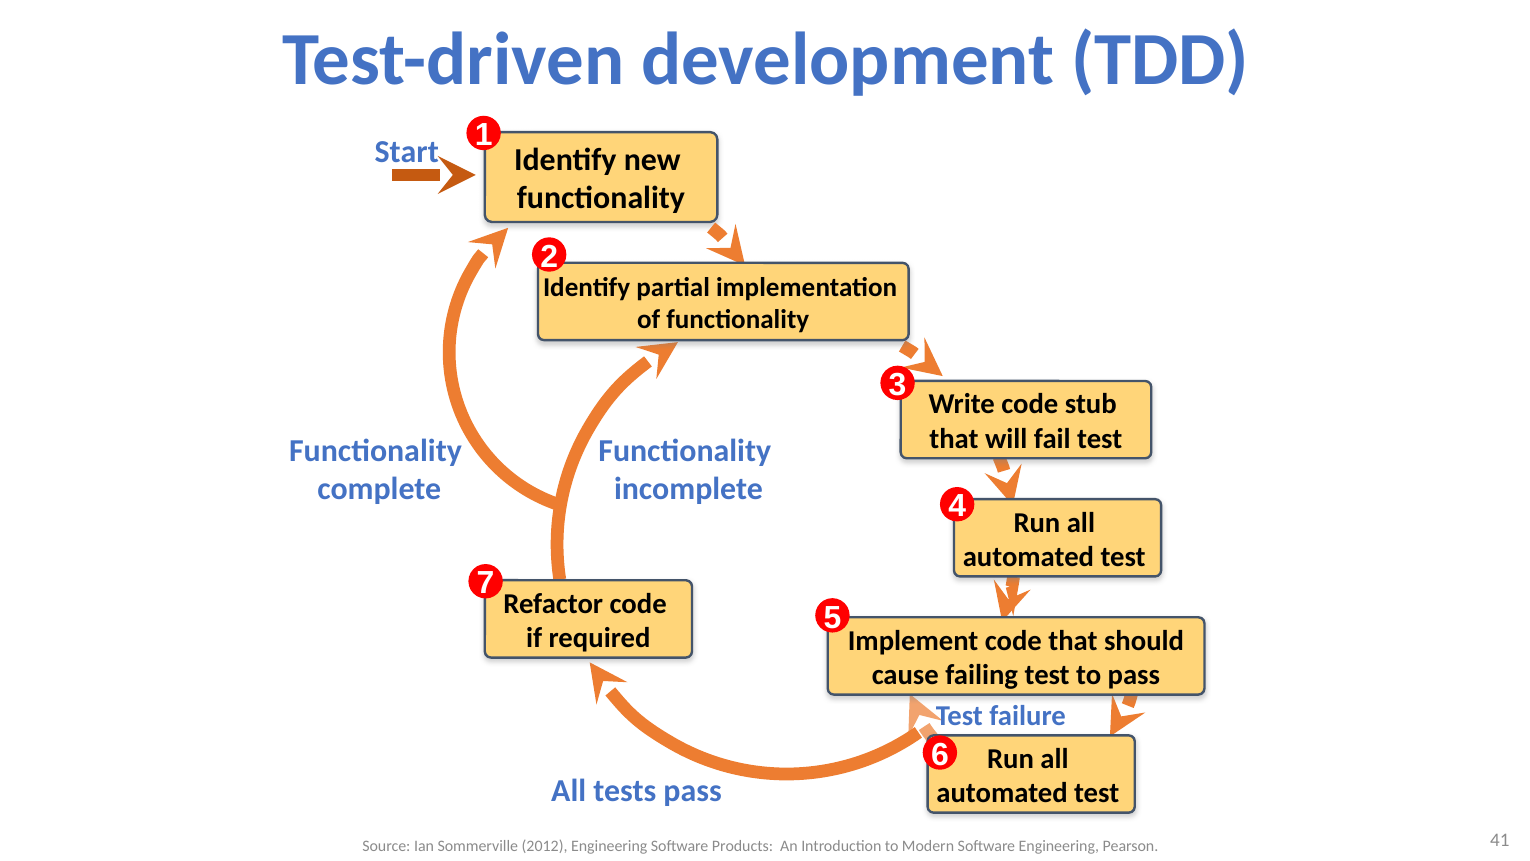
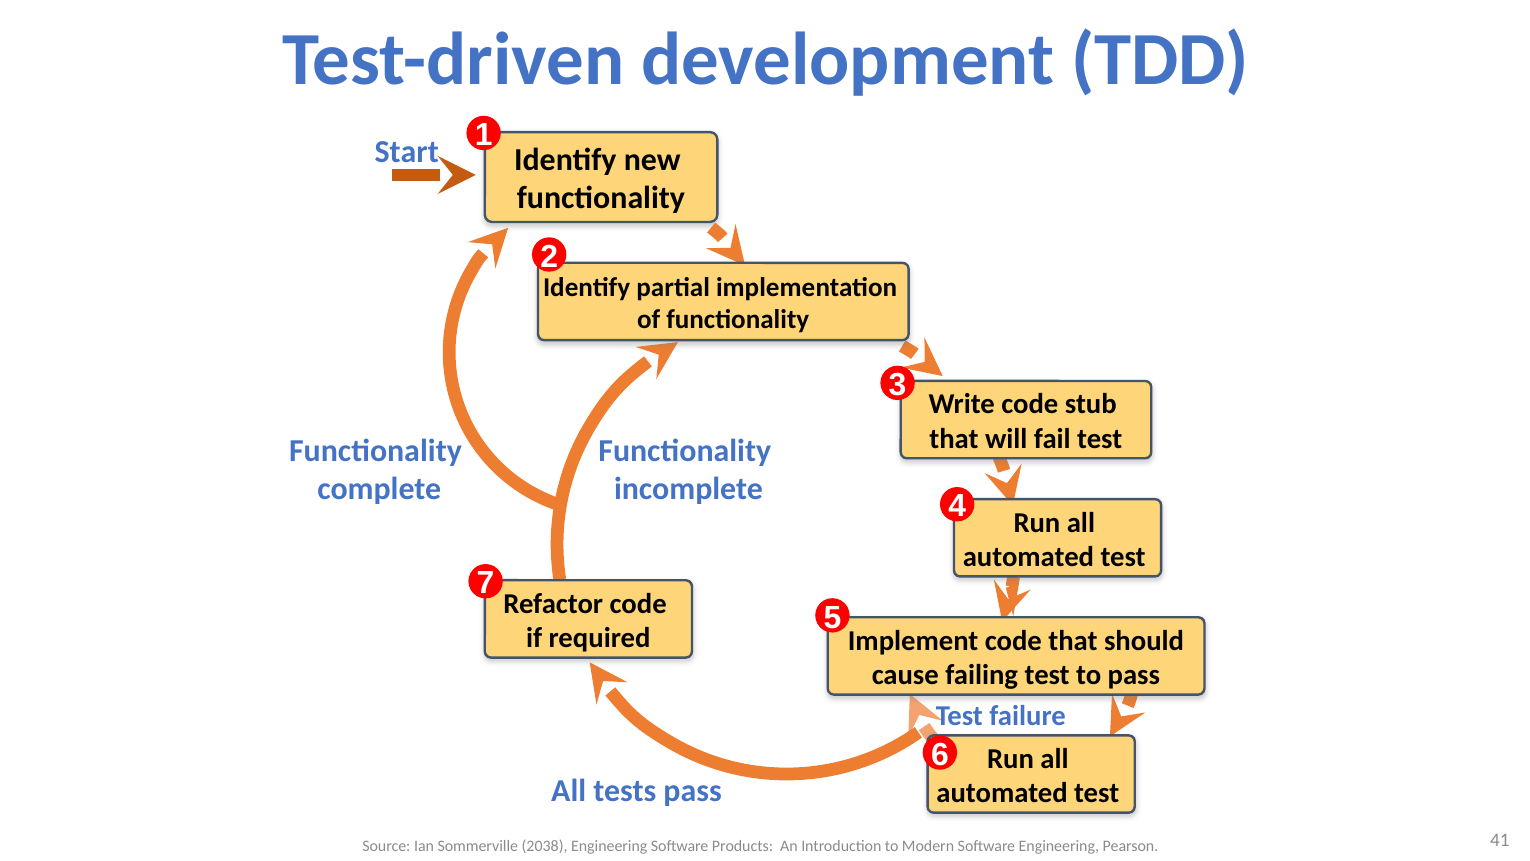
2012: 2012 -> 2038 (545, 845)
